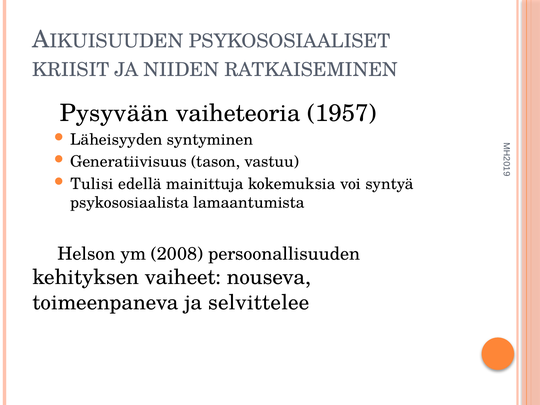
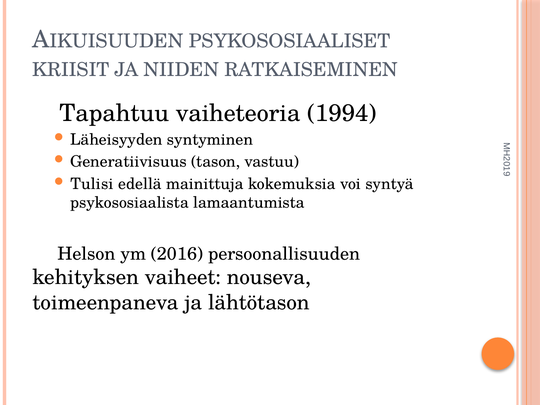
Pysyvään: Pysyvään -> Tapahtuu (114, 113)
1957: 1957 -> 1994 (342, 113)
2008: 2008 -> 2016 (177, 254)
selvittelee: selvittelee -> lähtötason (259, 302)
